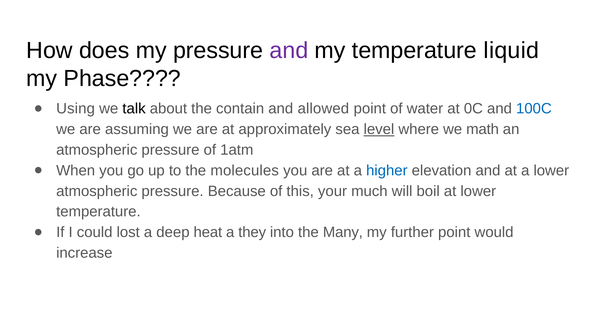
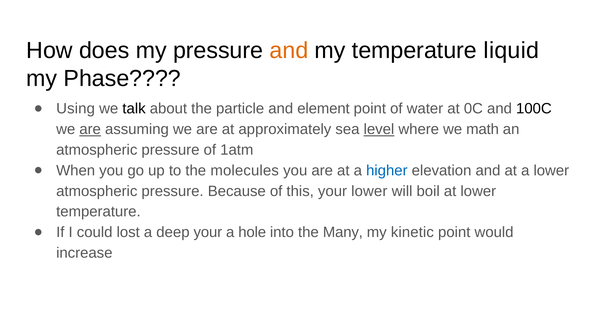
and colour: purple -> orange (289, 51)
contain: contain -> particle (240, 109)
allowed: allowed -> element (323, 109)
100C colour: blue -> black (534, 109)
are underline: none -> present (90, 129)
your much: much -> lower (369, 191)
deep heat: heat -> your (208, 232)
they: they -> hole (252, 232)
further: further -> kinetic (412, 232)
